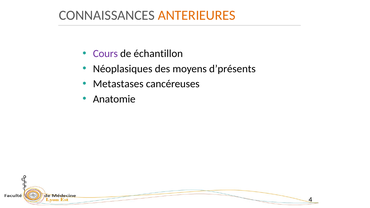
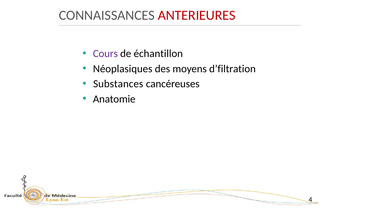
ANTERIEURES colour: orange -> red (197, 15)
d’présents: d’présents -> d’filtration (232, 69)
Metastases: Metastases -> Substances (118, 84)
